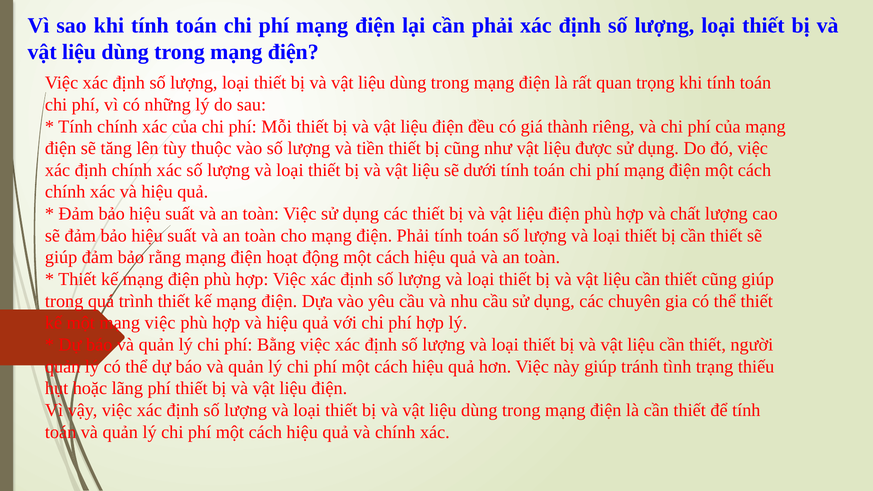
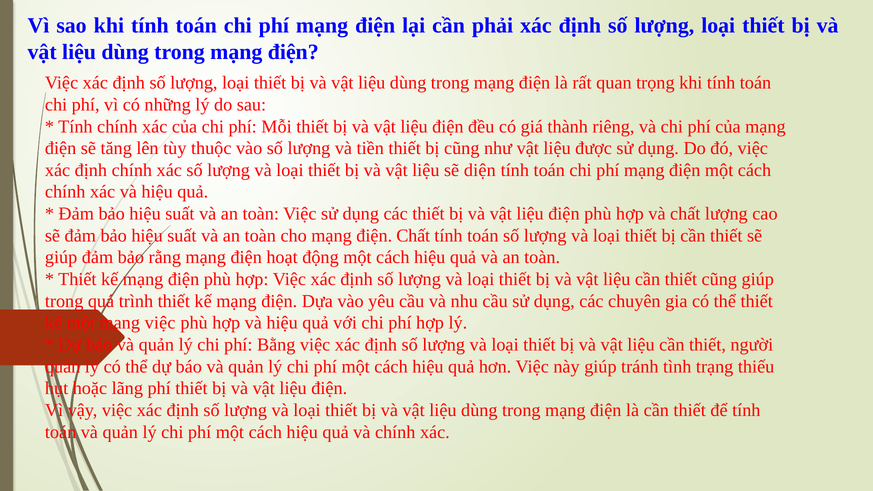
dưới: dưới -> diện (480, 170)
điện Phải: Phải -> Chất (413, 236)
